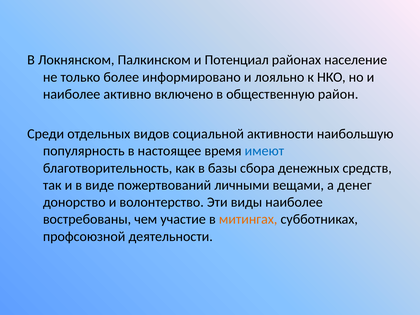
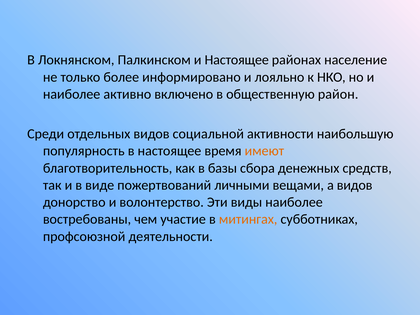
и Потенциал: Потенциал -> Настоящее (237, 60)
имеют colour: blue -> orange (264, 151)
а денег: денег -> видов (355, 185)
